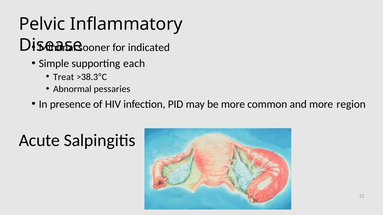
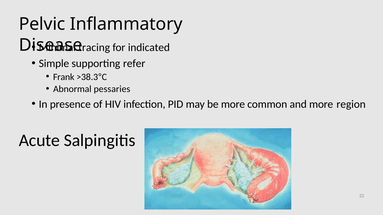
sooner: sooner -> tracing (94, 48)
each: each -> refer (134, 64)
Treat: Treat -> Frank (64, 77)
